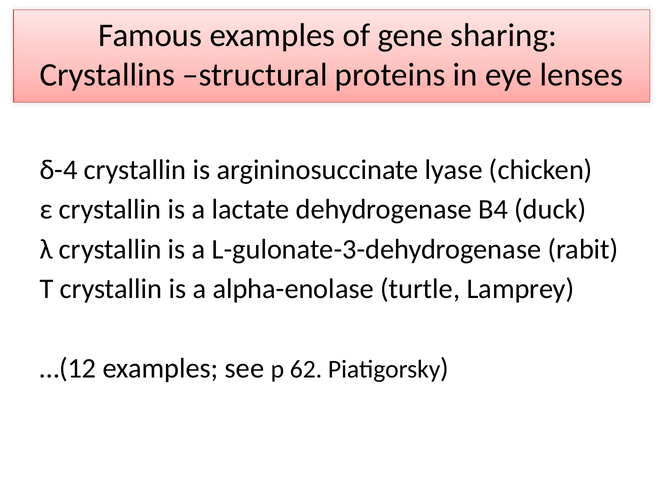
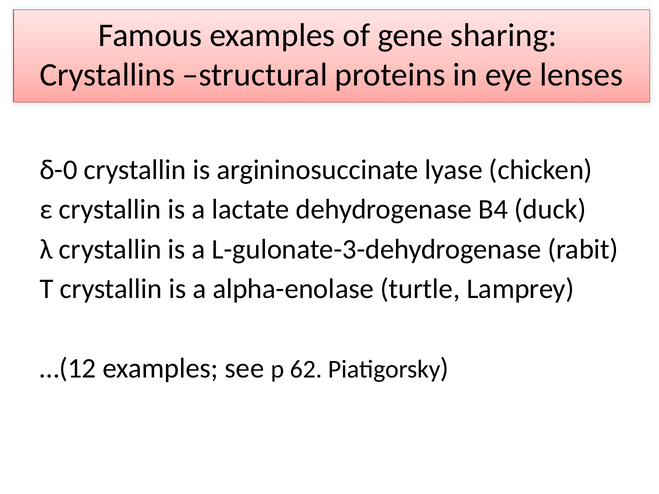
δ-4: δ-4 -> δ-0 (58, 170)
